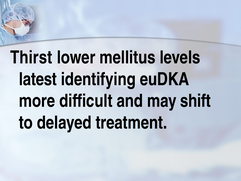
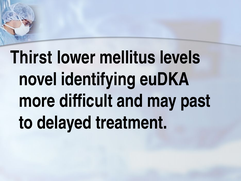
latest: latest -> novel (38, 79)
shift: shift -> past (195, 101)
